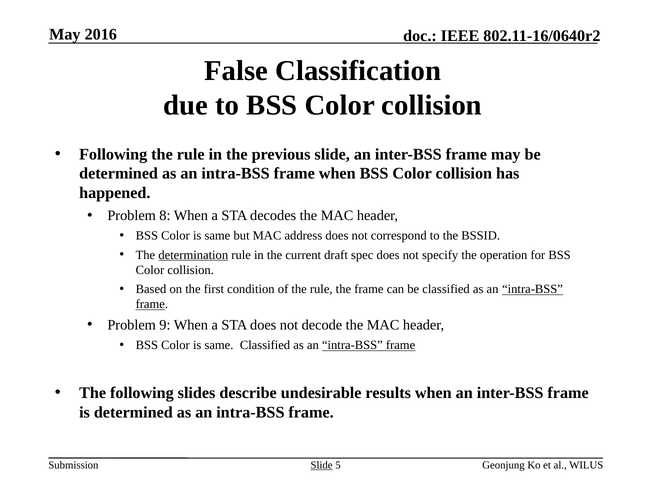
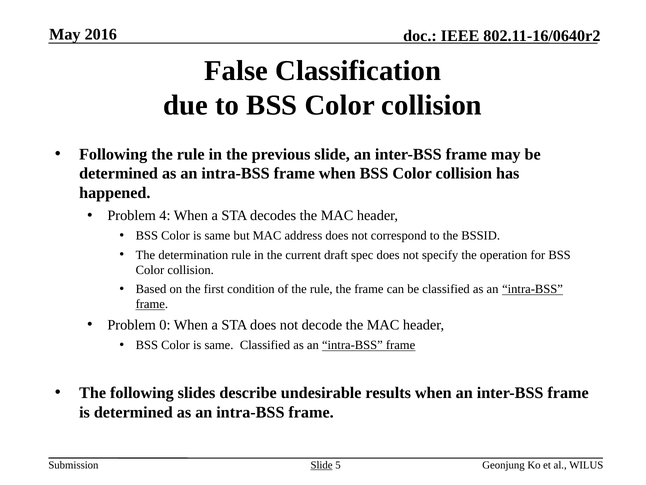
8: 8 -> 4 (165, 215)
determination underline: present -> none (193, 255)
9: 9 -> 0 (165, 325)
